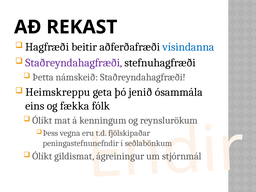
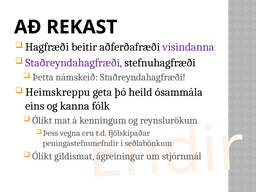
vísindanna colour: blue -> purple (188, 47)
jenið: jenið -> heild (141, 92)
fækka: fækka -> kanna (75, 106)
